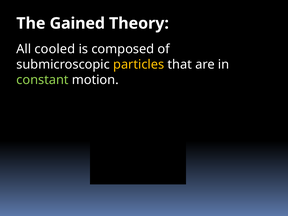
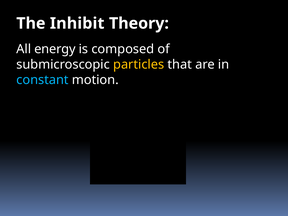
Gained: Gained -> Inhibit (77, 23)
cooled: cooled -> energy (55, 49)
constant colour: light green -> light blue (42, 80)
